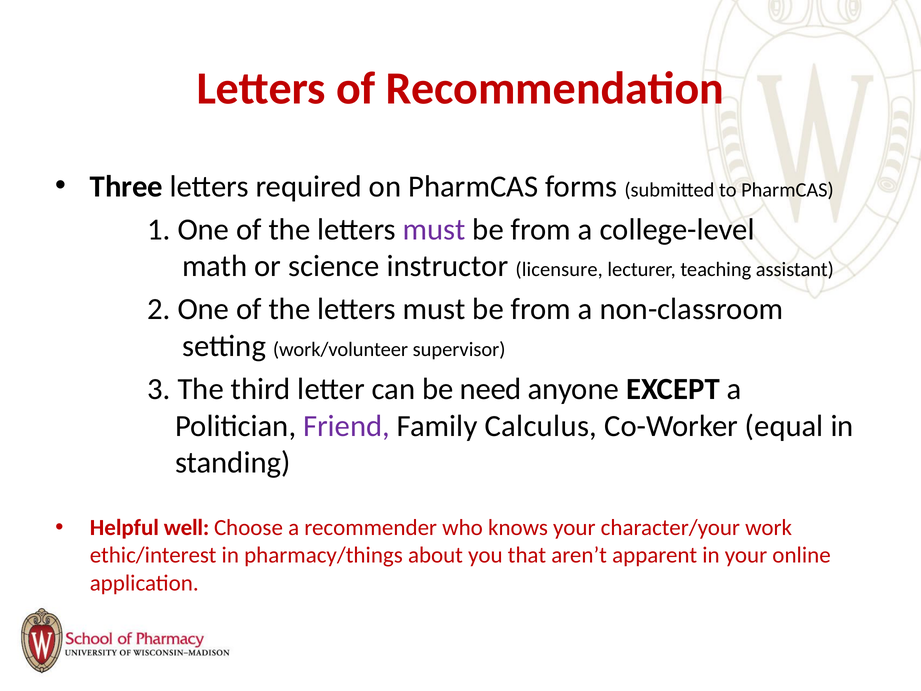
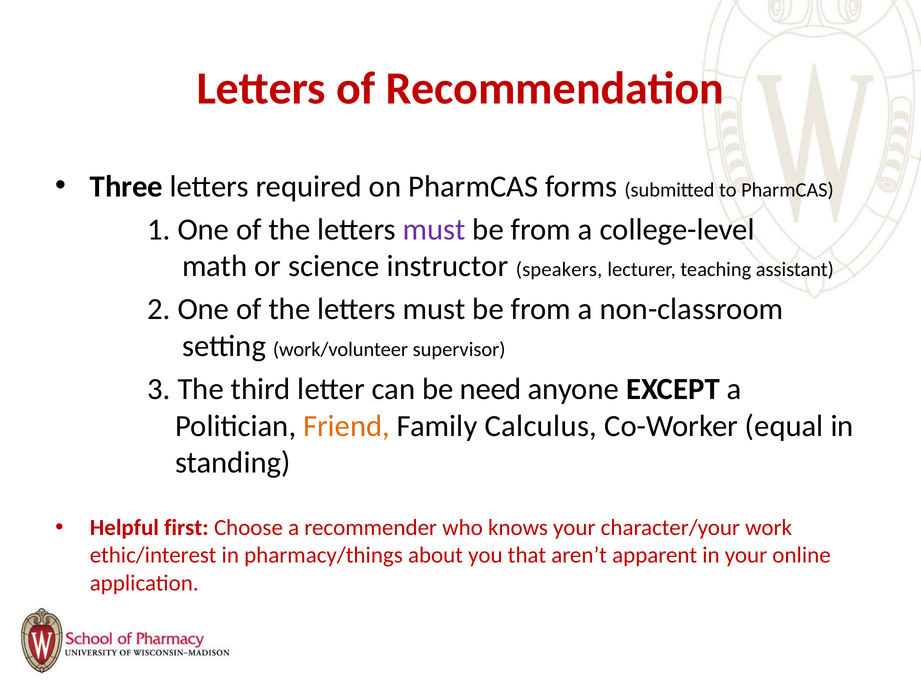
licensure: licensure -> speakers (559, 270)
Friend colour: purple -> orange (347, 426)
well: well -> first (186, 528)
